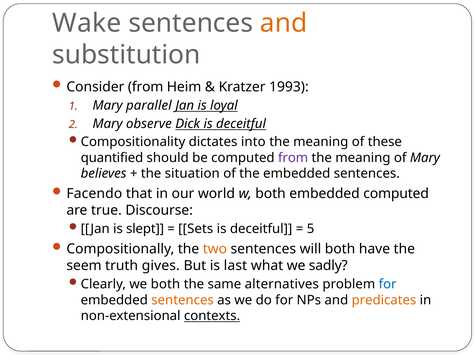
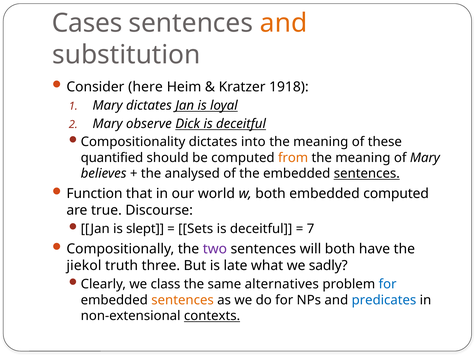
Wake: Wake -> Cases (87, 23)
Consider from: from -> here (145, 87)
1993: 1993 -> 1918 (289, 87)
Mary parallel: parallel -> dictates (149, 105)
from colour: purple -> orange (293, 158)
situation: situation -> analysed (192, 174)
sentences underline: none -> present (367, 174)
Facendo: Facendo -> Function (94, 194)
5: 5 -> 7 (311, 229)
two colour: orange -> purple (215, 249)
seem: seem -> jiekol (84, 266)
gives: gives -> three (161, 266)
last: last -> late (236, 266)
we both: both -> class (166, 284)
predicates colour: orange -> blue (384, 300)
